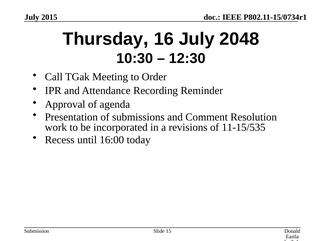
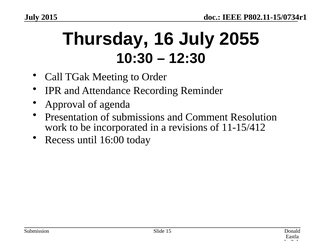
2048: 2048 -> 2055 (239, 39)
11-15/535: 11-15/535 -> 11-15/412 (244, 128)
